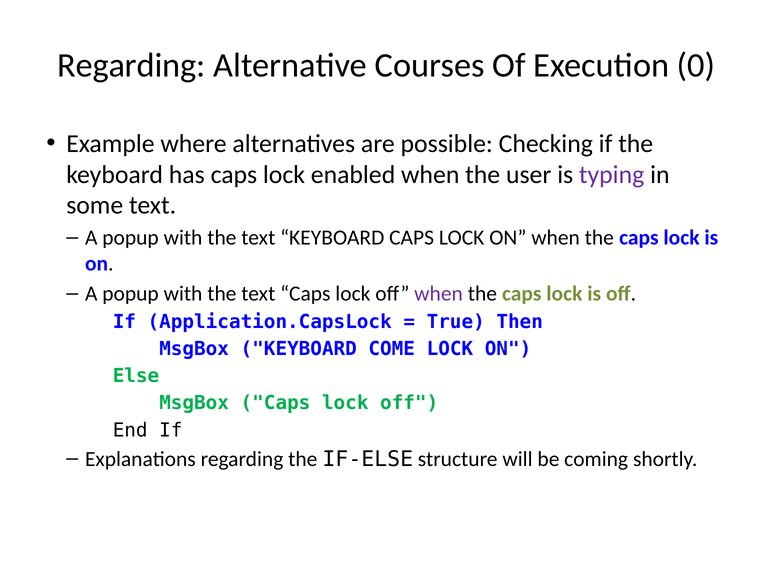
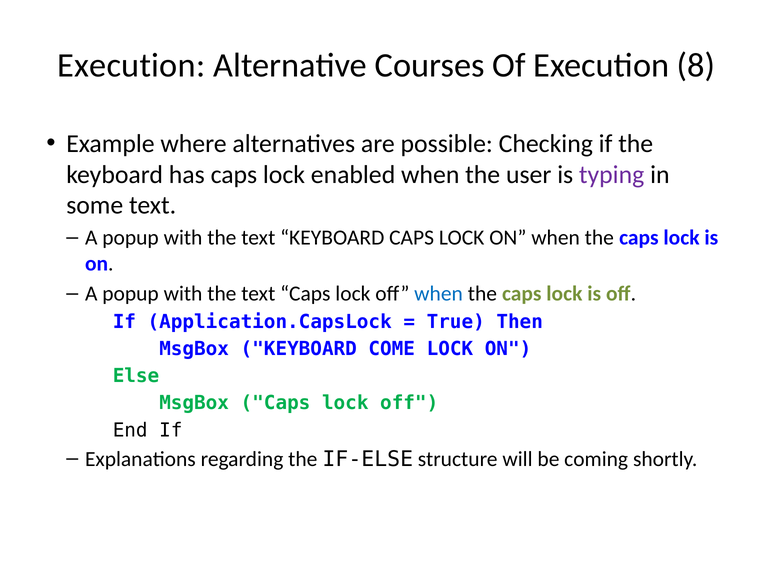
Regarding: Regarding -> Execution (131, 66)
0: 0 -> 8 (696, 66)
when colour: purple -> blue (439, 294)
